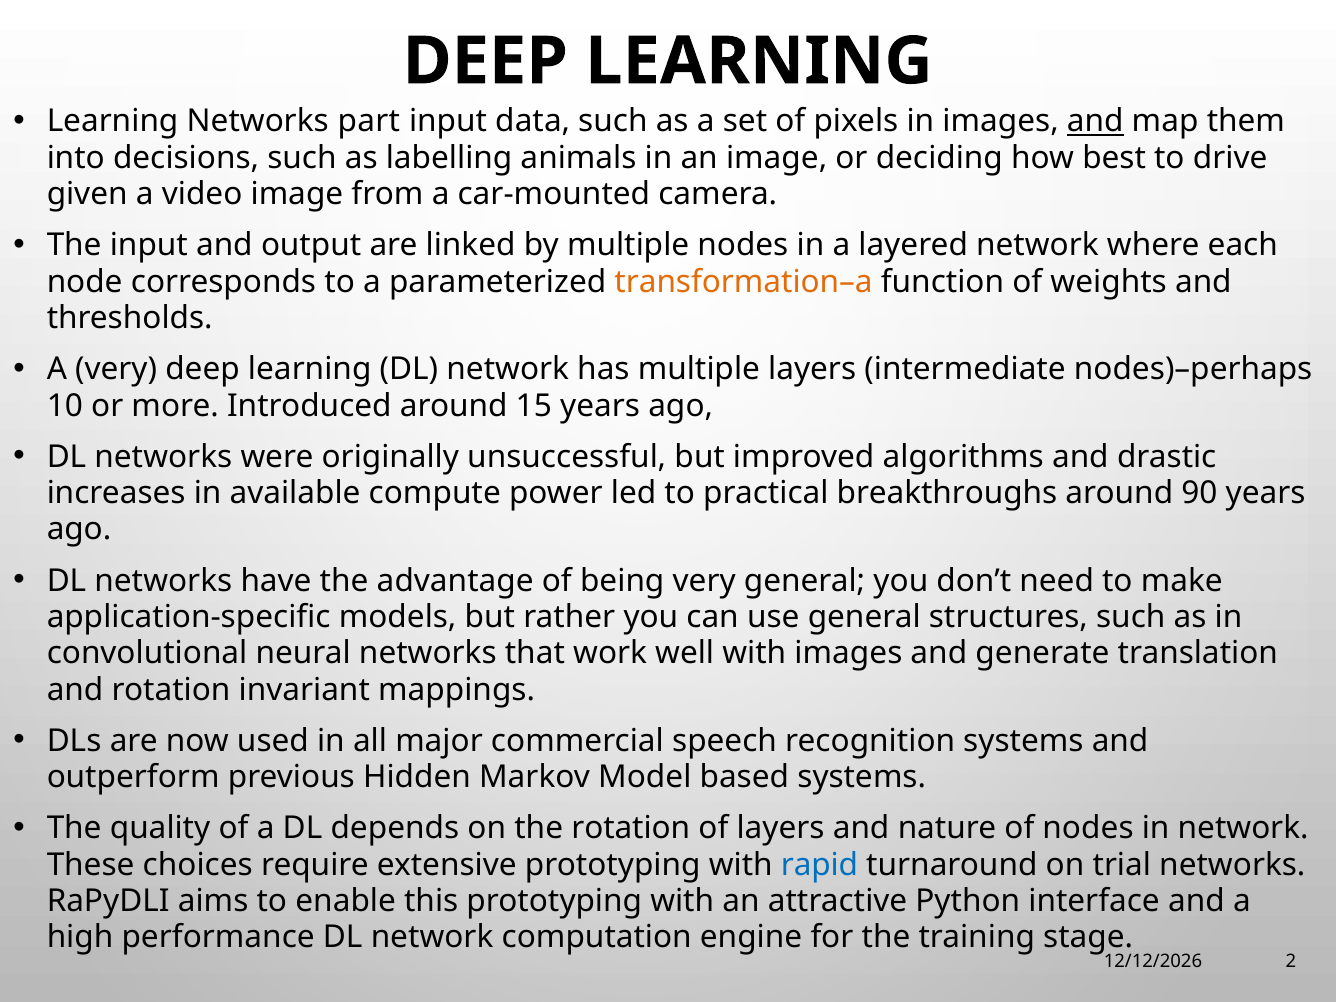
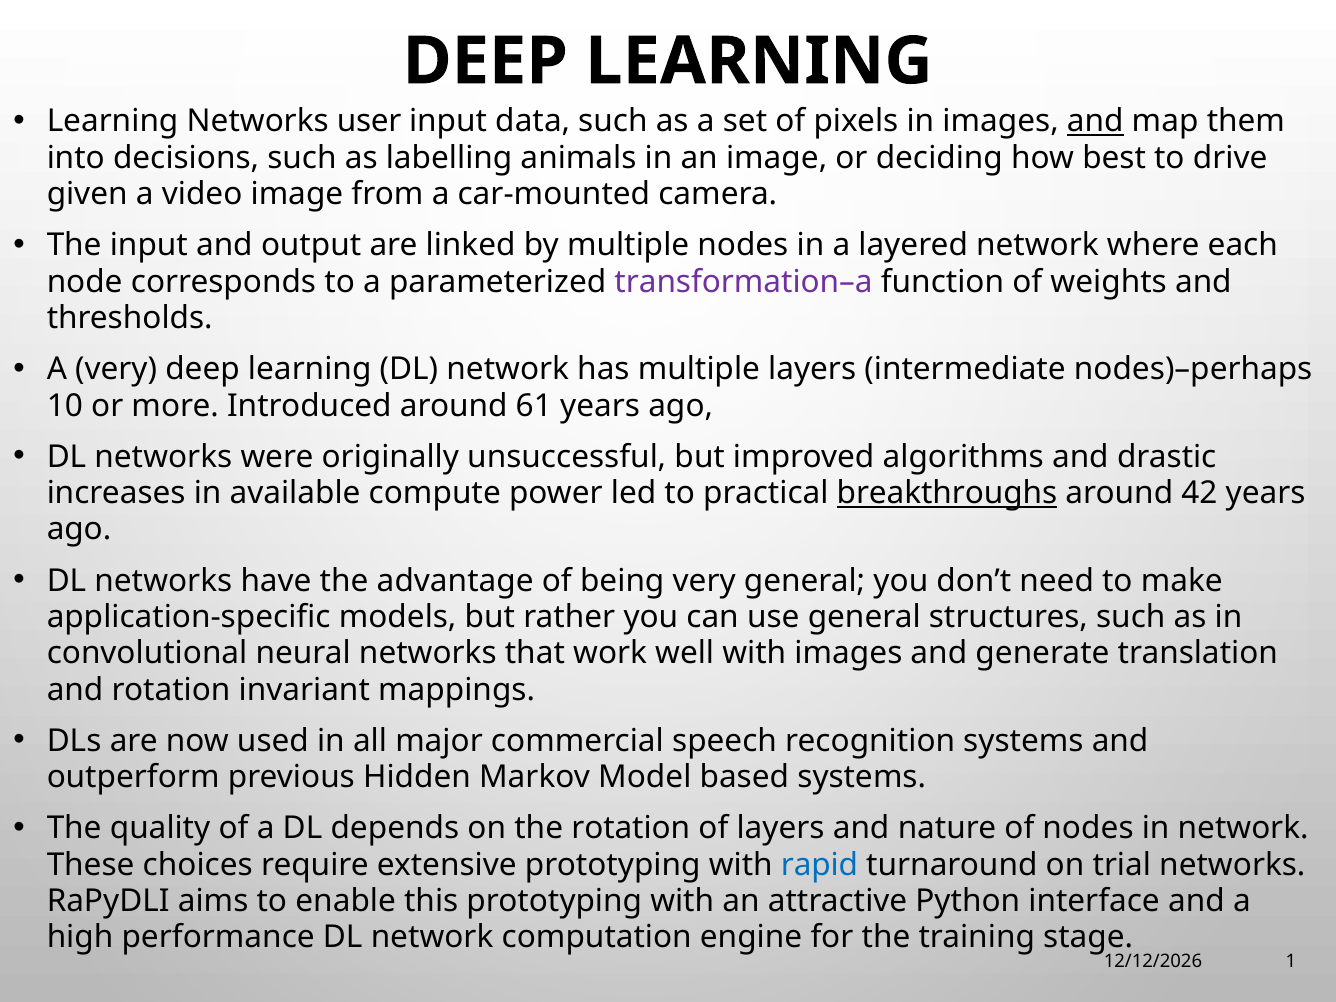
part: part -> user (369, 122)
transformation–a colour: orange -> purple (744, 282)
15: 15 -> 61 (534, 406)
breakthroughs underline: none -> present (947, 493)
90: 90 -> 42 (1199, 493)
2: 2 -> 1 (1291, 961)
